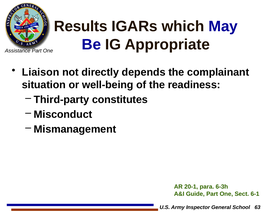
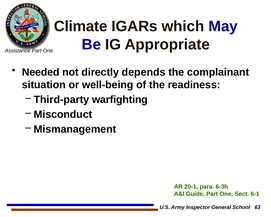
Results: Results -> Climate (81, 26)
Liaison: Liaison -> Needed (41, 72)
constitutes: constitutes -> warfighting (120, 99)
